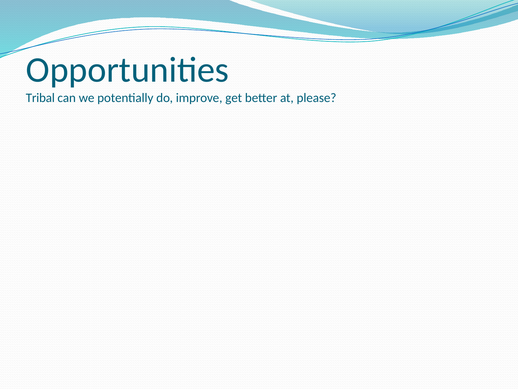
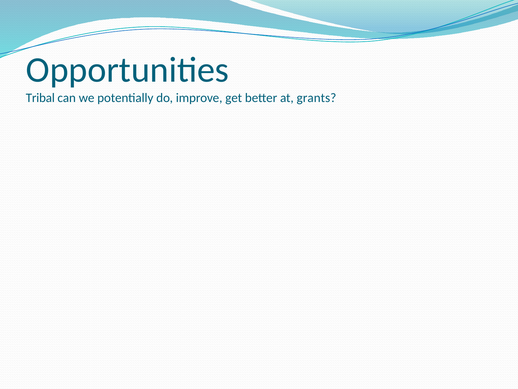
please: please -> grants (316, 98)
